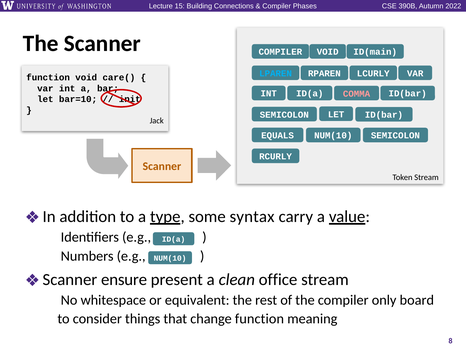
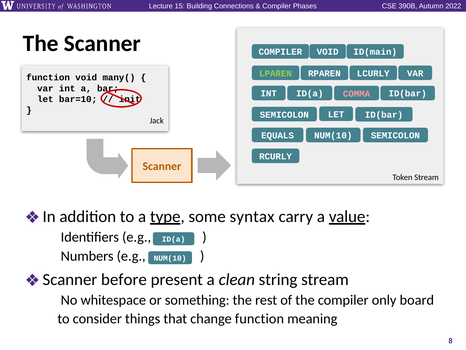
LPAREN colour: light blue -> light green (276, 73)
care(: care( -> many( (119, 77)
ensure: ensure -> before (124, 279)
office: office -> string (278, 279)
equivalent: equivalent -> something (197, 300)
